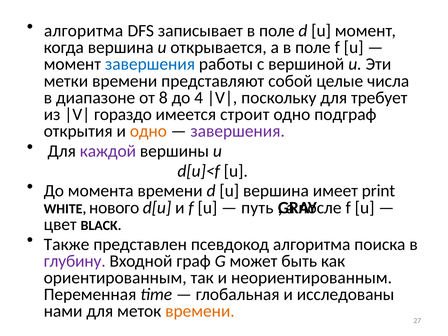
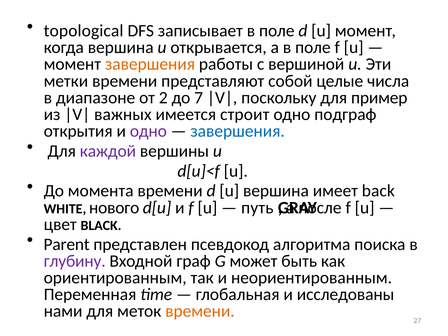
алгоритма: алгоритма -> topological (84, 31)
завершения colour: blue -> orange (150, 64)
8: 8 -> 2 (163, 98)
4: 4 -> 7 (199, 98)
требует: требует -> пример (379, 98)
гораздо: гораздо -> важных (123, 114)
одно colour: orange -> purple (148, 131)
завершения colour: purple -> blue (238, 131)
print: print -> back (378, 191)
Также: Также -> Parent (67, 244)
